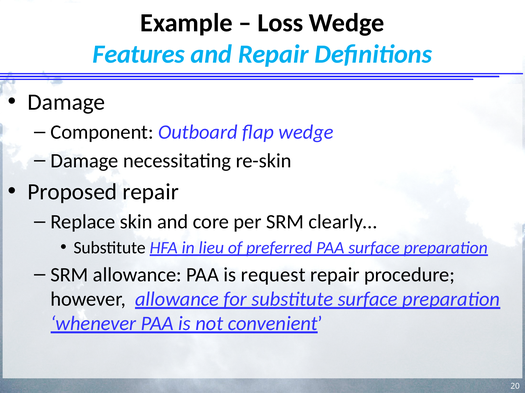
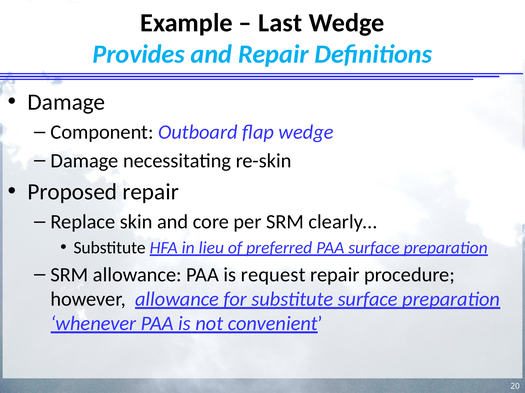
Loss: Loss -> Last (280, 23)
Features: Features -> Provides (139, 54)
